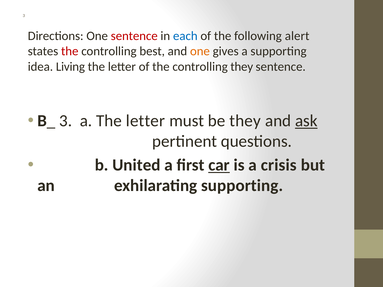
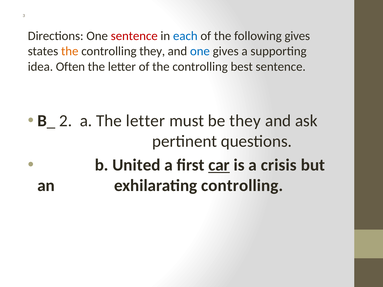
following alert: alert -> gives (297, 36)
the colour: red -> orange (70, 51)
controlling best: best -> they (152, 51)
one colour: orange -> blue (200, 51)
Living: Living -> Often (70, 67)
controlling they: they -> best (242, 67)
B_ 3: 3 -> 2 (66, 121)
ask underline: present -> none (306, 121)
exhilarating supporting: supporting -> controlling (242, 186)
